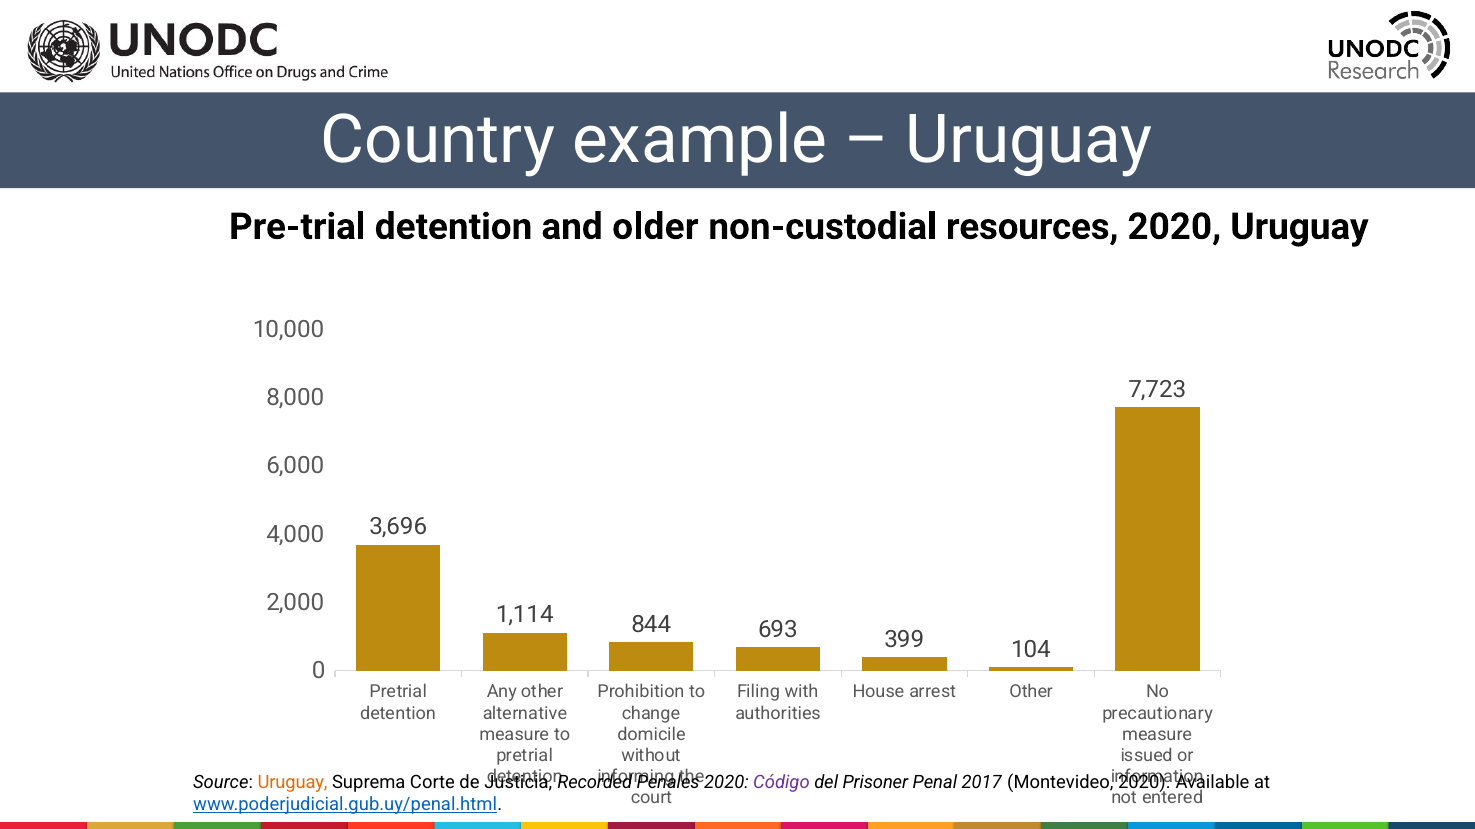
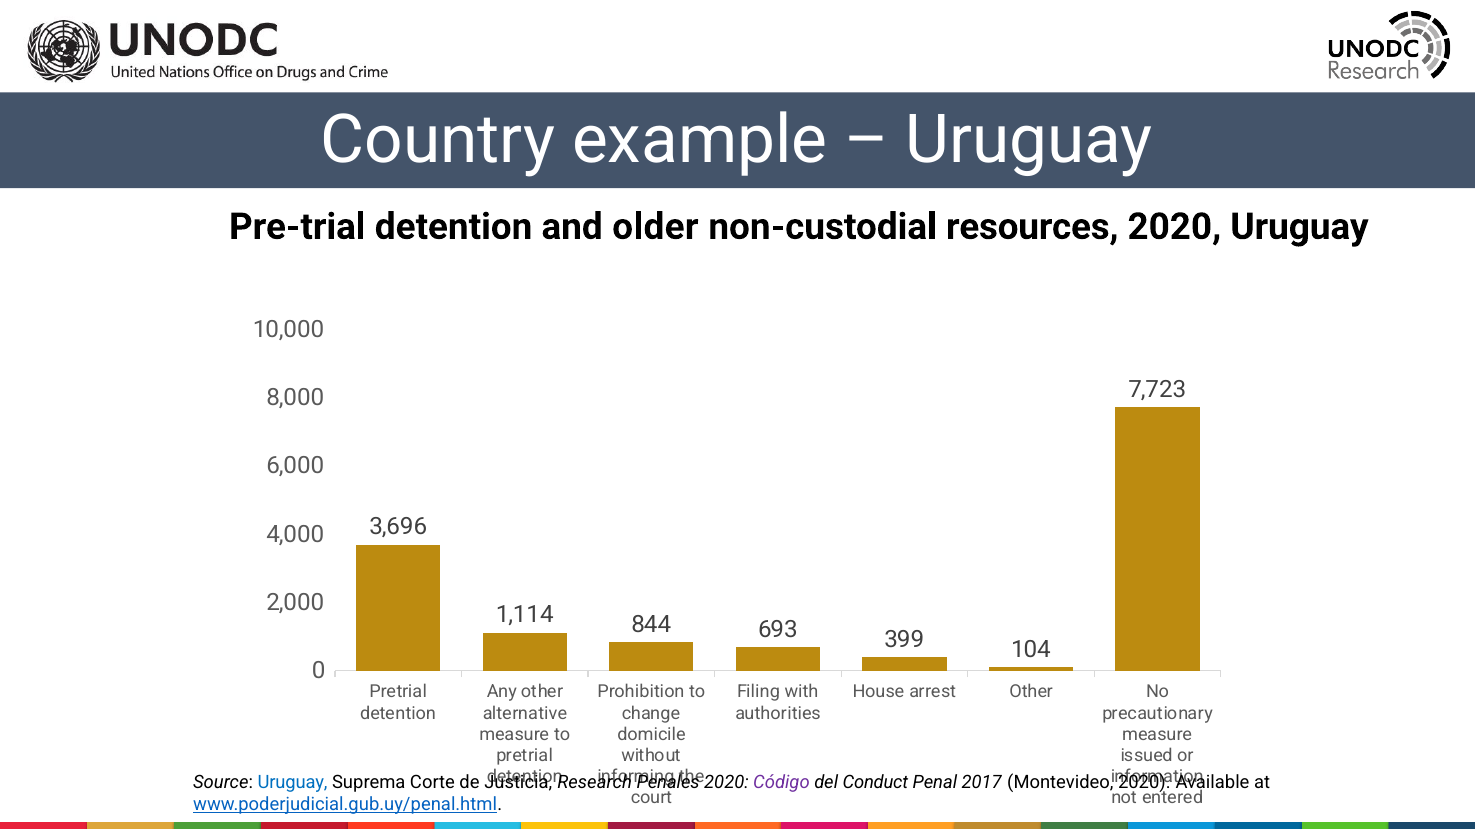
Uruguay colour: orange -> blue (293, 783)
Recorded: Recorded -> Research (595, 783)
Prisoner: Prisoner -> Conduct (875, 783)
